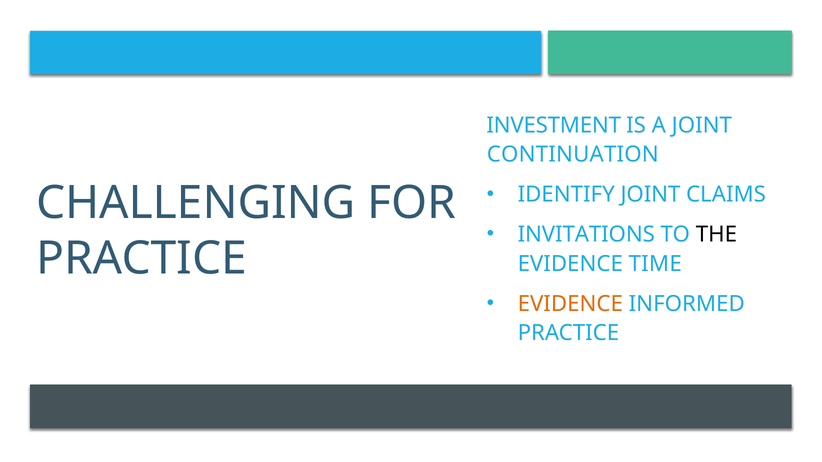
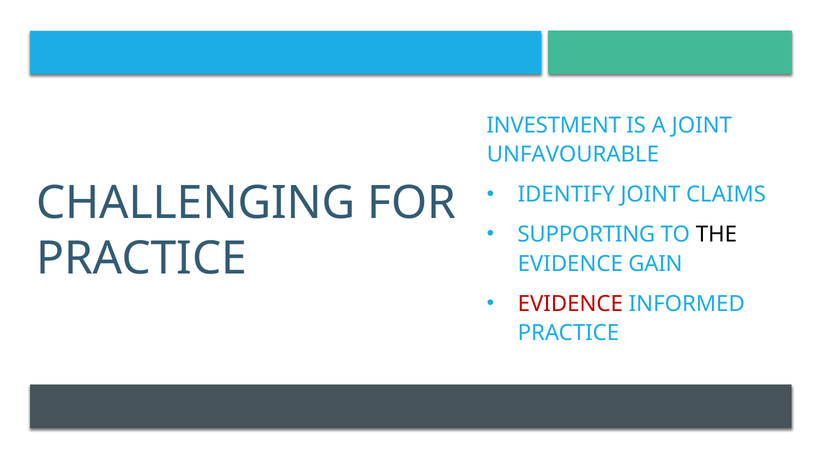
CONTINUATION: CONTINUATION -> UNFAVOURABLE (573, 155)
INVITATIONS: INVITATIONS -> SUPPORTING (586, 235)
TIME: TIME -> GAIN (655, 264)
EVIDENCE colour: orange -> red (570, 304)
